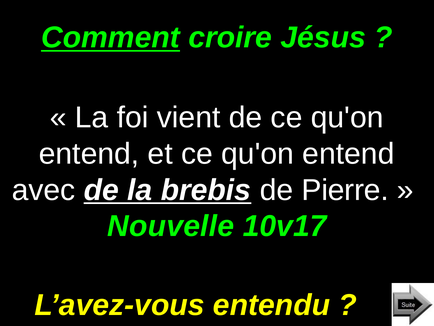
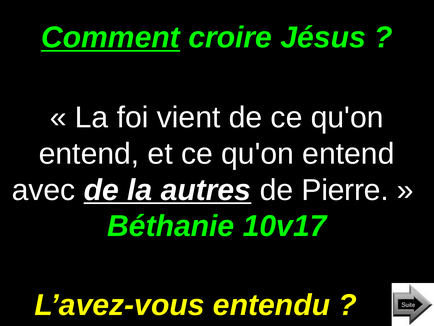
brebis: brebis -> autres (206, 190)
Nouvelle: Nouvelle -> Béthanie (171, 226)
